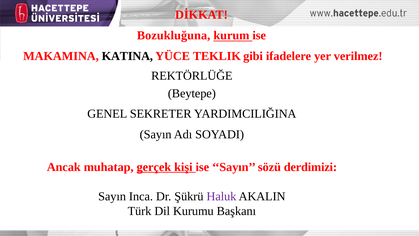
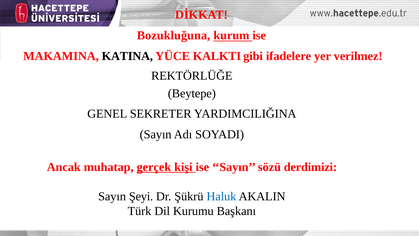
TEKLIK: TEKLIK -> KALKTI (217, 56)
Inca: Inca -> Şeyi (141, 196)
Haluk colour: purple -> blue (221, 196)
